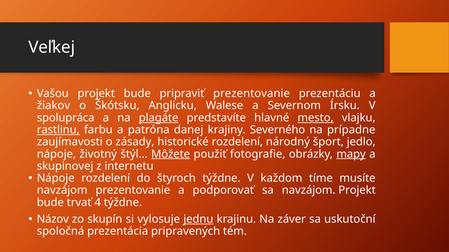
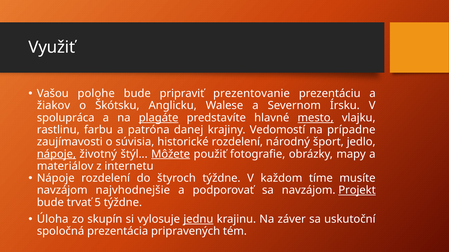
Veľkej: Veľkej -> Využiť (52, 48)
Vašou projekt: projekt -> polohe (96, 94)
rastlinu underline: present -> none (58, 130)
Severného: Severného -> Vedomostí (278, 130)
zásady: zásady -> súvisia (135, 142)
nápoje underline: none -> present (56, 154)
mapy underline: present -> none (351, 154)
skupinovej: skupinovej -> materiálov (65, 166)
navzájom prezentovanie: prezentovanie -> najvhodnejšie (133, 191)
Projekt underline: none -> present (357, 191)
4: 4 -> 5 (98, 203)
Názov: Názov -> Úloha (53, 220)
